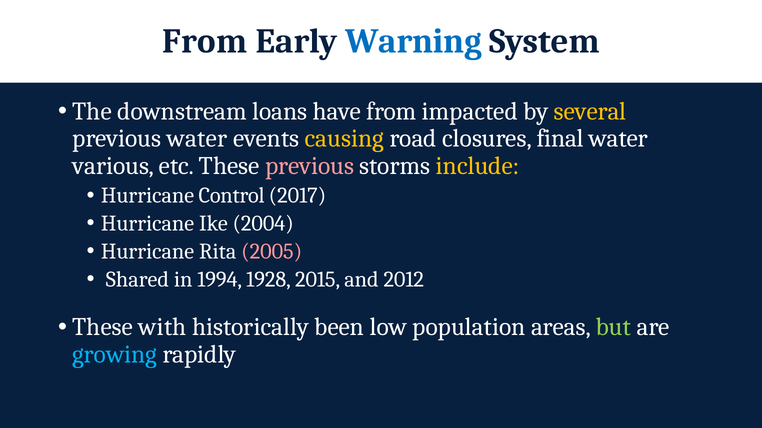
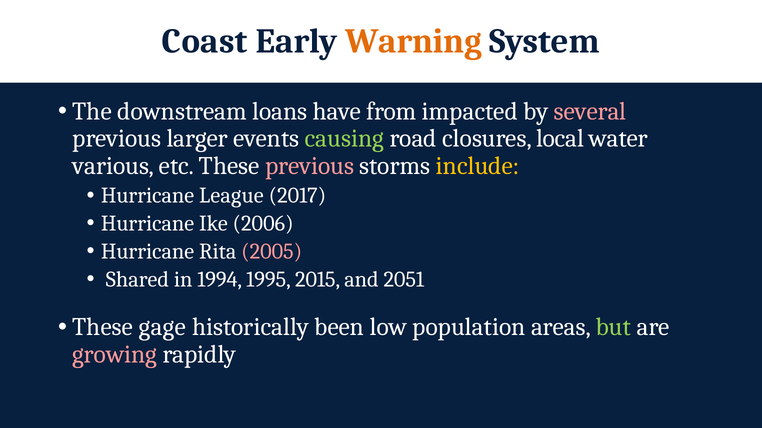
From: From -> Coast (205, 41)
Warning colour: blue -> orange (414, 41)
several colour: yellow -> pink (590, 111)
previous water: water -> larger (197, 139)
causing colour: yellow -> light green (344, 139)
final: final -> local (560, 139)
Control: Control -> League (231, 196)
2004: 2004 -> 2006 (263, 224)
1928: 1928 -> 1995 (268, 280)
2012: 2012 -> 2051 (404, 280)
with: with -> gage (162, 328)
growing colour: light blue -> pink (115, 355)
